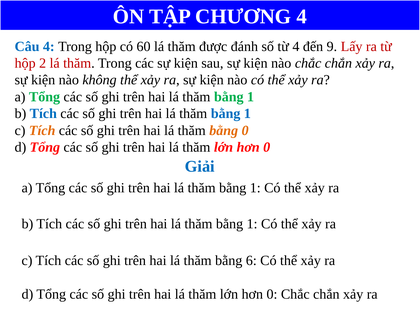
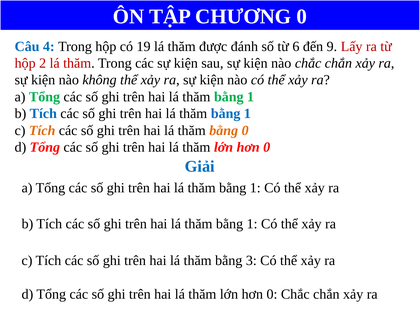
CHƯƠNG 4: 4 -> 0 (302, 17)
60: 60 -> 19 (144, 46)
từ 4: 4 -> 6 (296, 46)
6: 6 -> 3 (251, 260)
